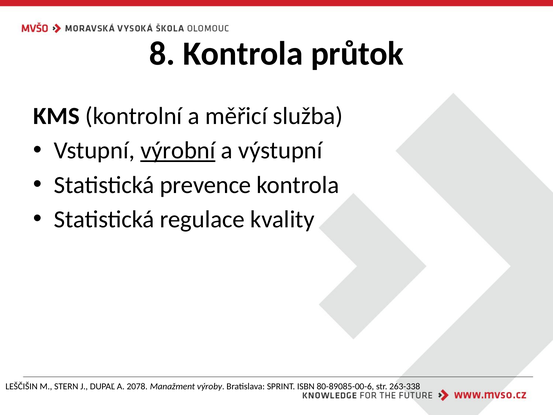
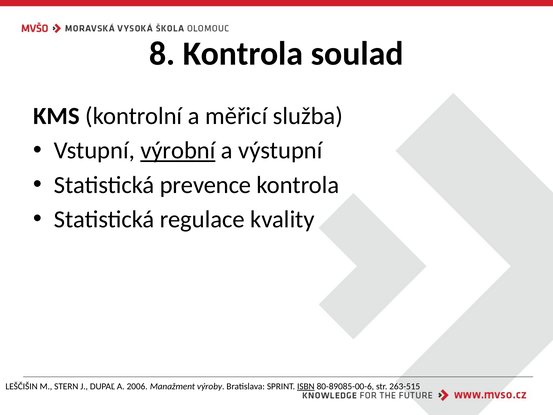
průtok: průtok -> soulad (357, 54)
2078: 2078 -> 2006 (137, 386)
ISBN underline: none -> present (306, 386)
263-338: 263-338 -> 263-515 (405, 386)
